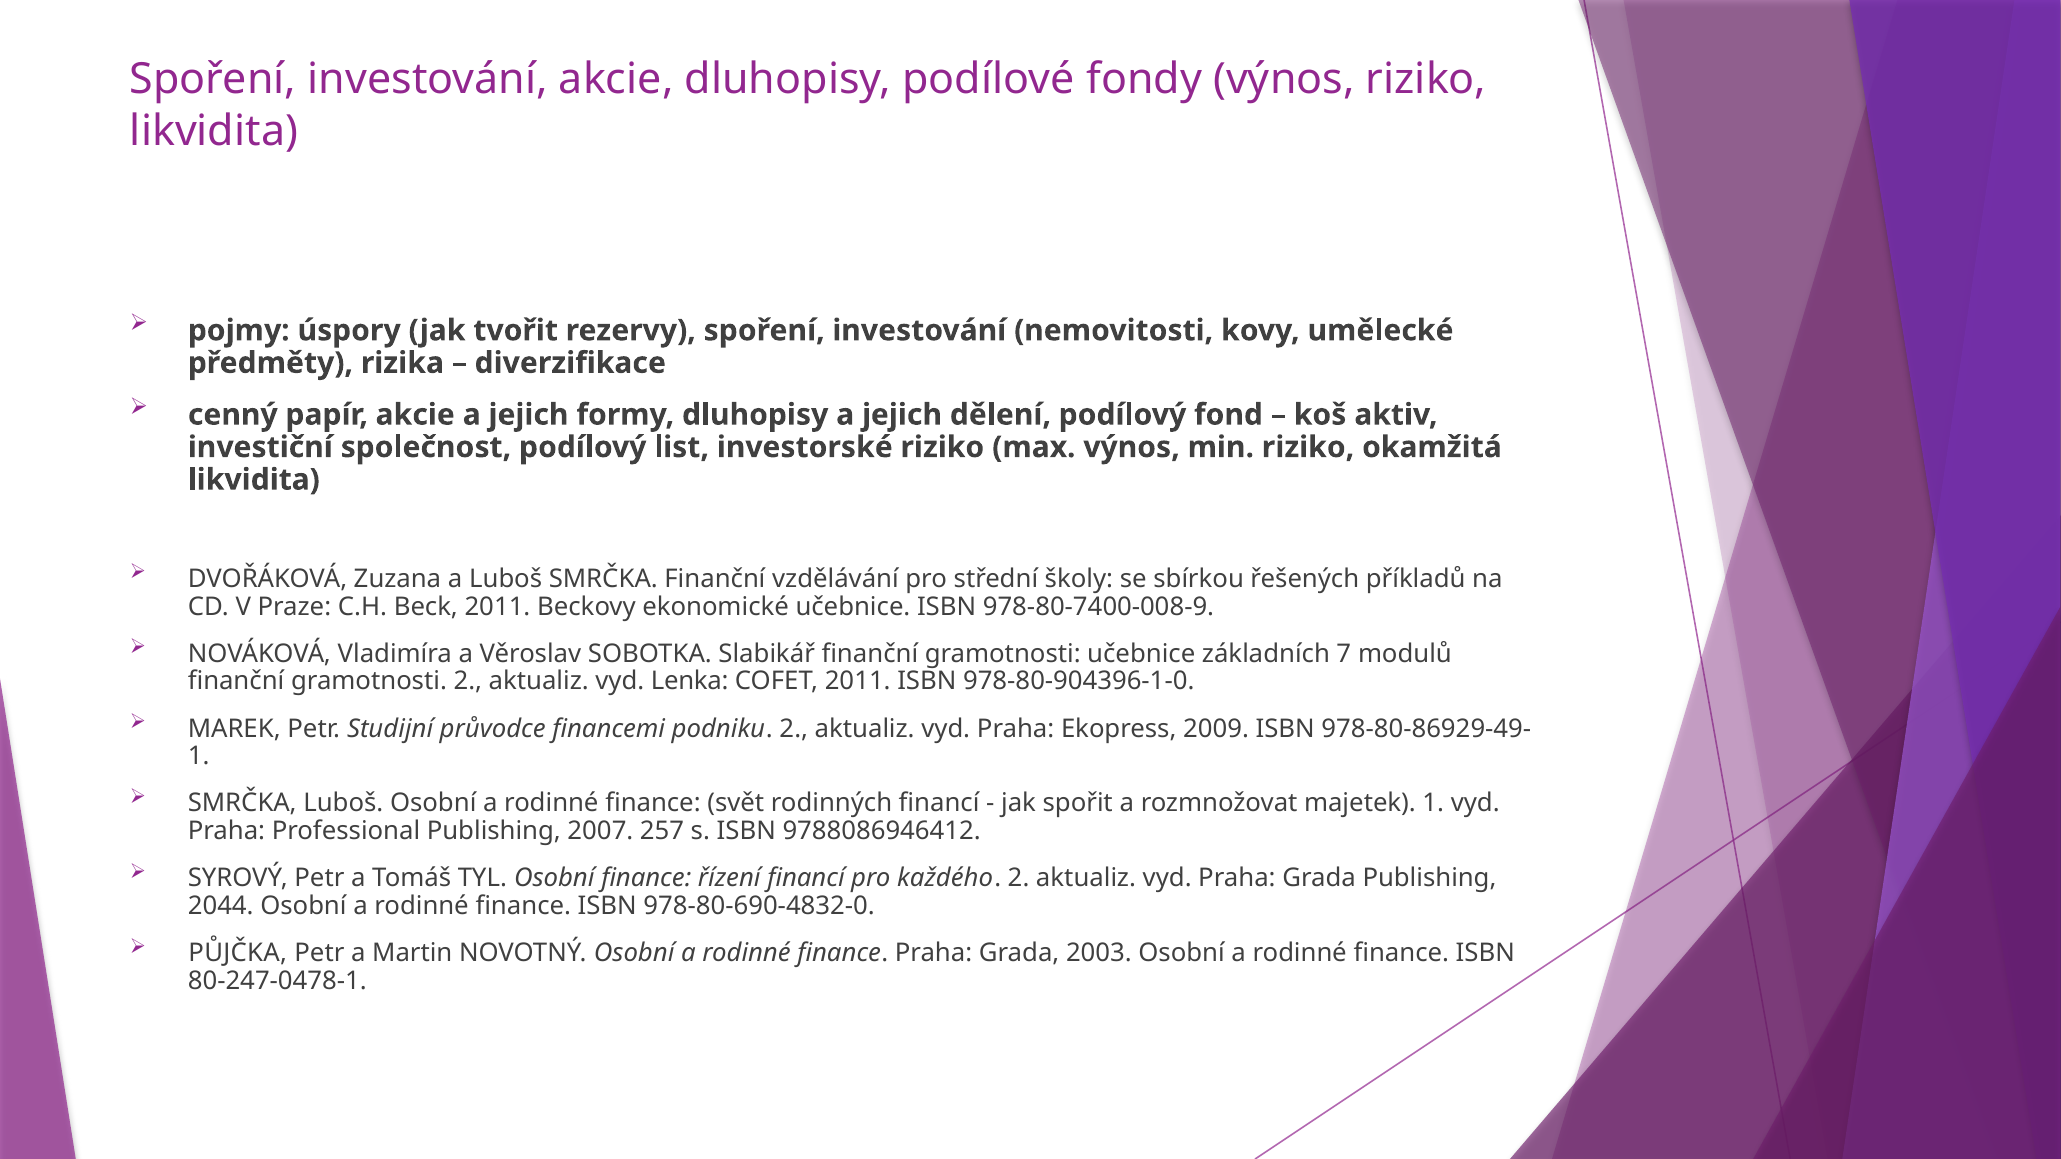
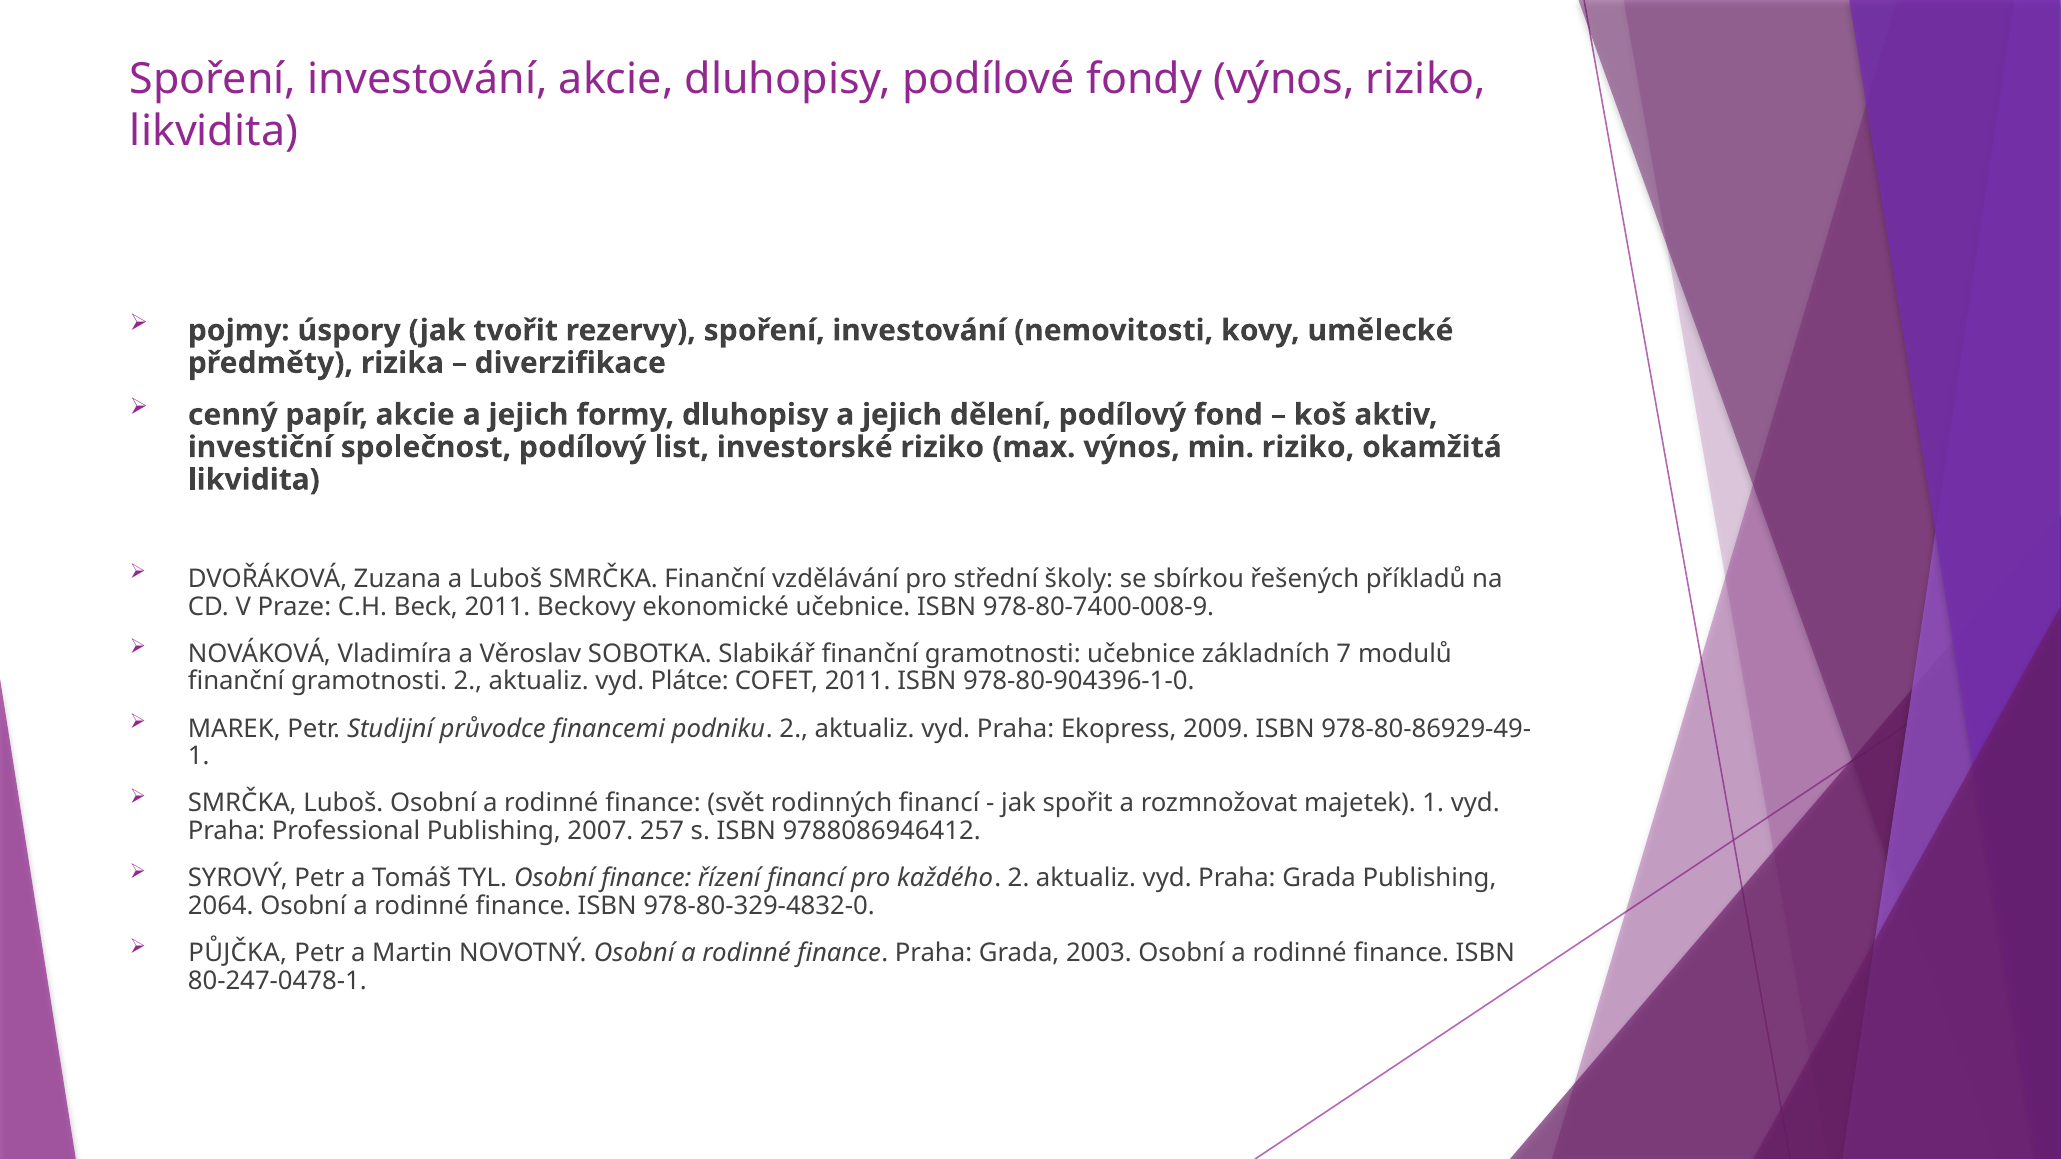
Lenka: Lenka -> Plátce (690, 682)
2044: 2044 -> 2064 (221, 906)
978-80-690-4832-0: 978-80-690-4832-0 -> 978-80-329-4832-0 (759, 906)
